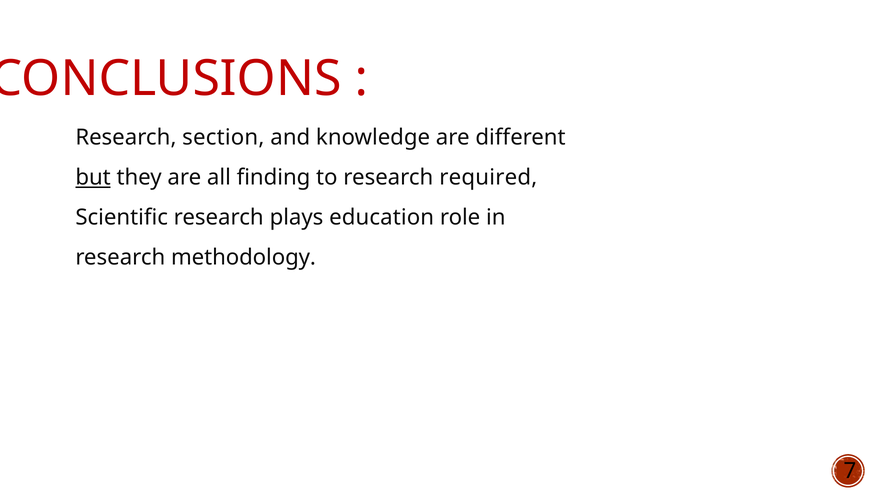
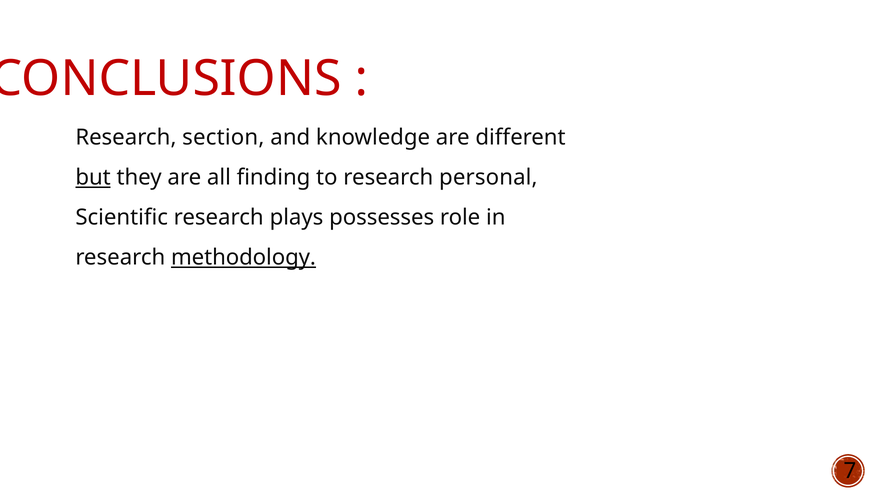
required: required -> personal (488, 178)
education: education -> possesses (382, 218)
methodology underline: none -> present (243, 258)
